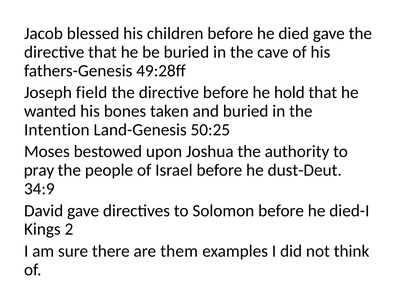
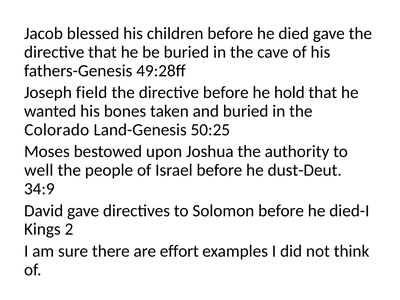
Intention: Intention -> Colorado (57, 130)
pray: pray -> well (39, 170)
them: them -> effort (179, 251)
